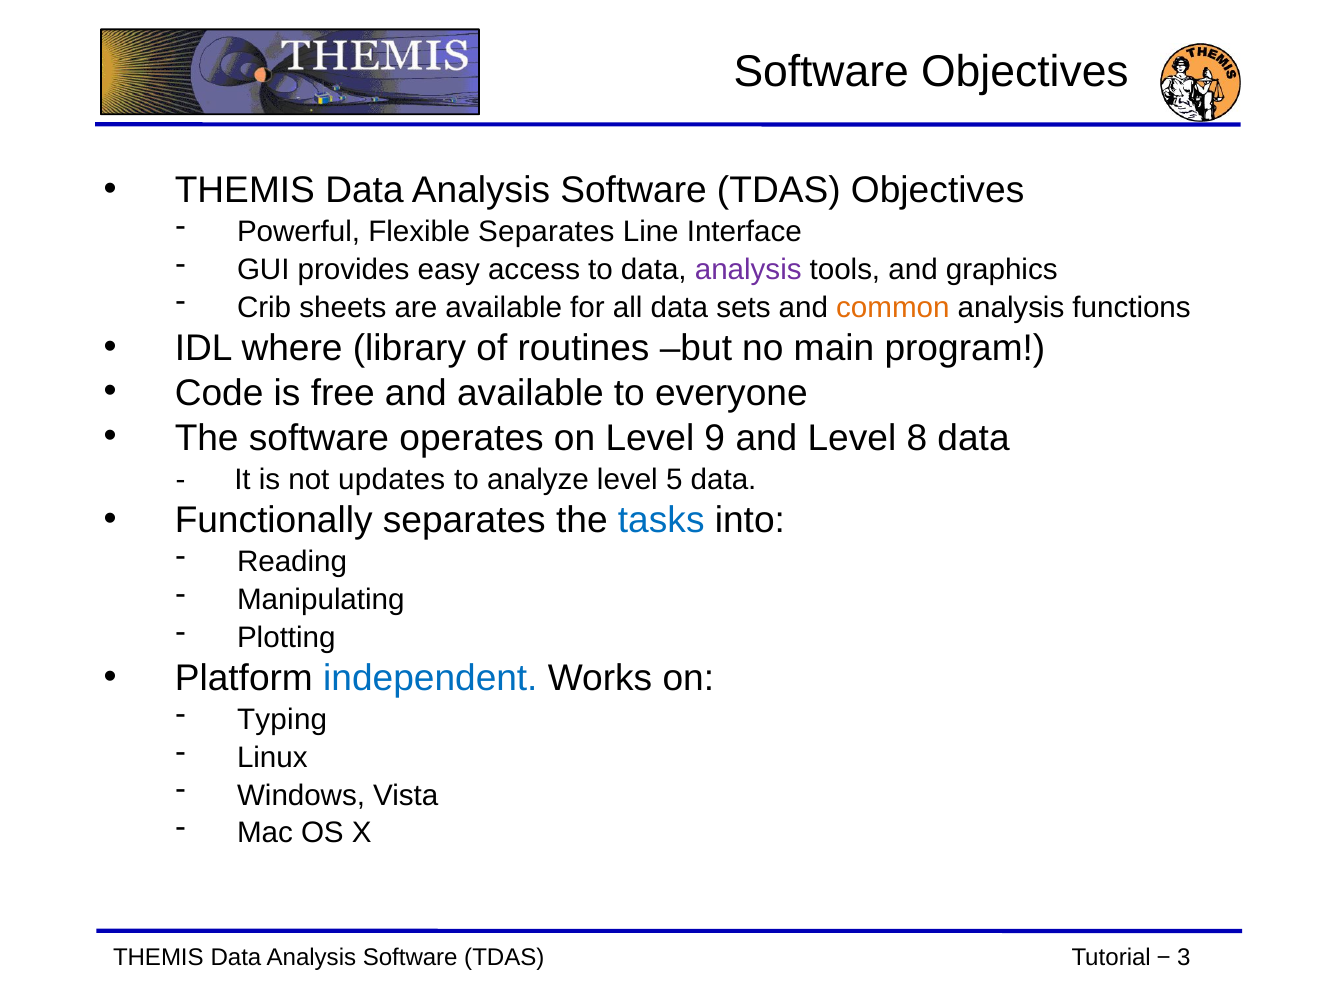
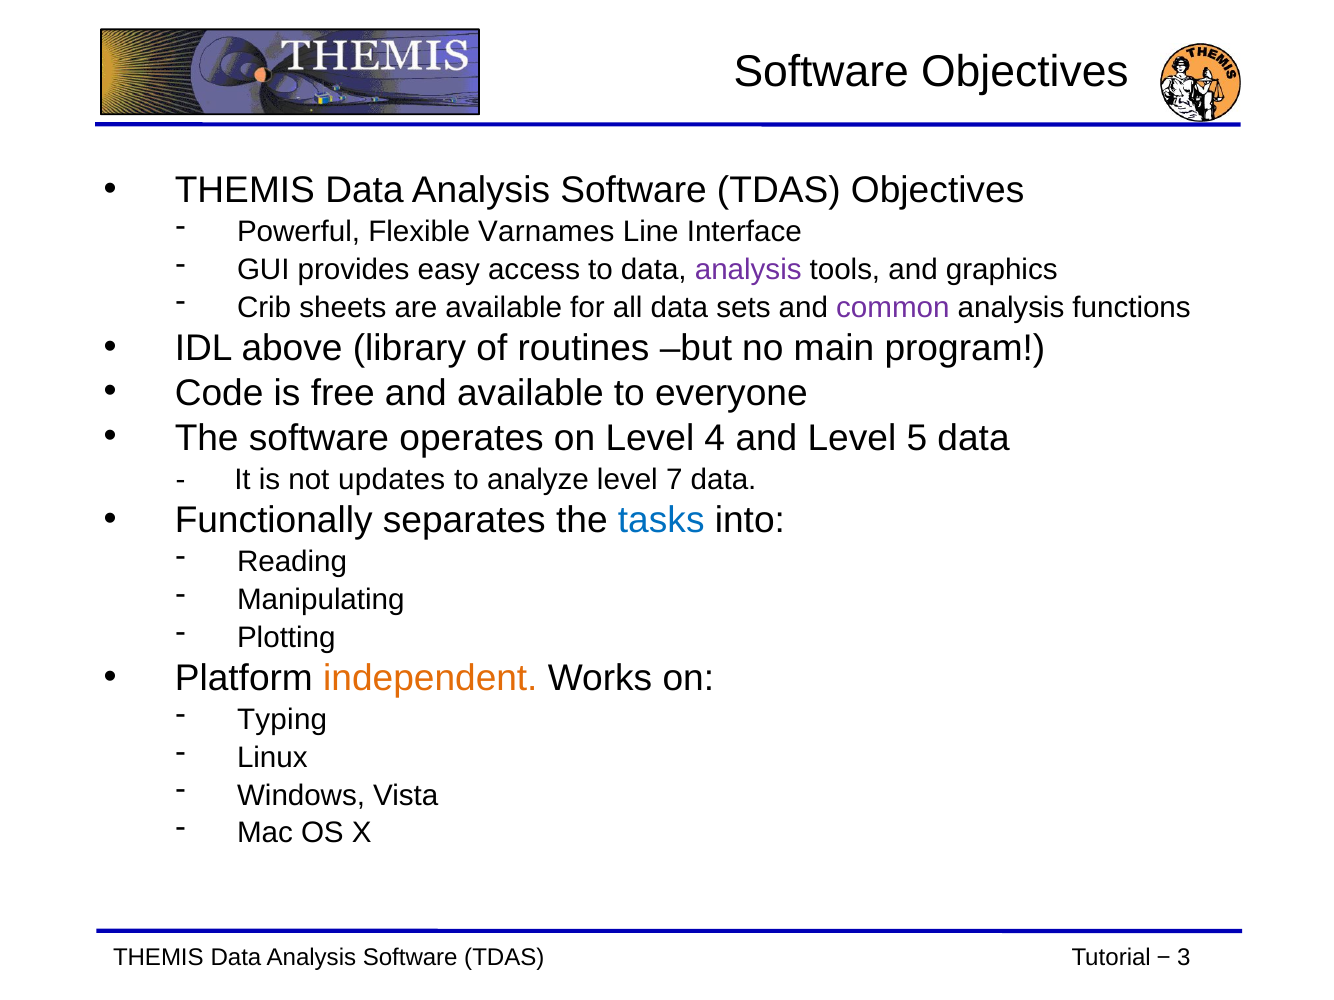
Flexible Separates: Separates -> Varnames (546, 232)
common colour: orange -> purple (893, 307)
where: where -> above (292, 348)
9: 9 -> 4 (715, 438)
8: 8 -> 5 (917, 438)
5: 5 -> 7 (674, 480)
independent colour: blue -> orange (430, 679)
